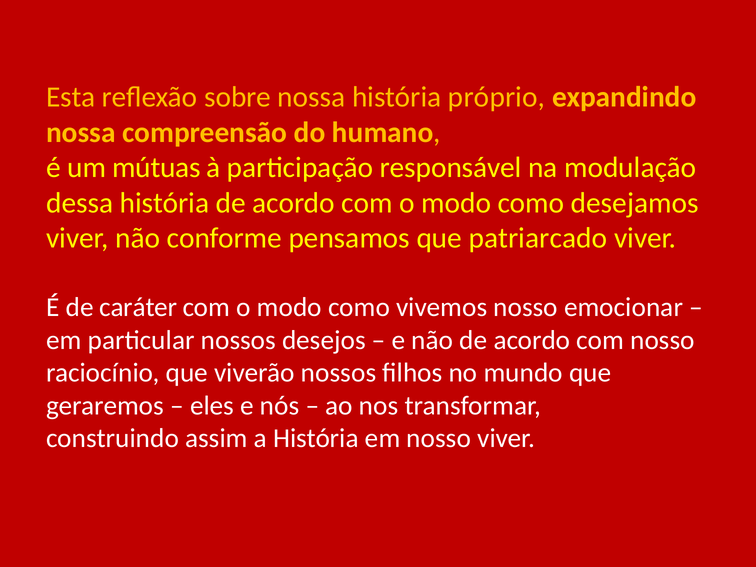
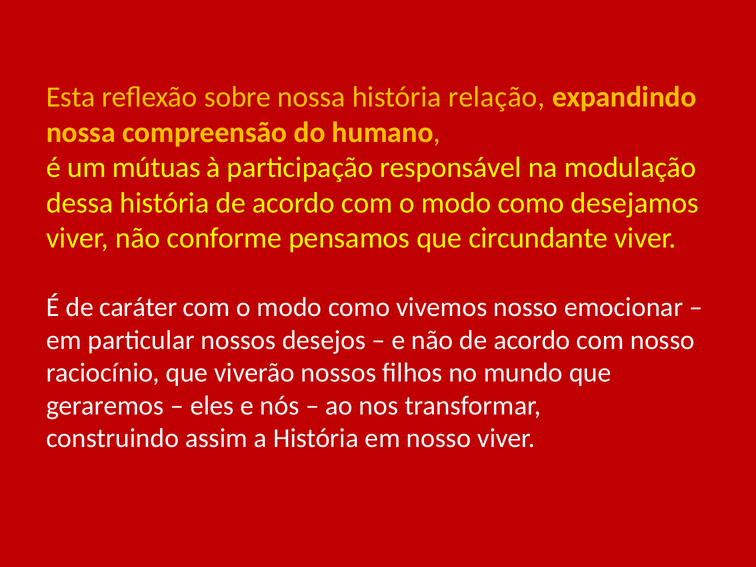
próprio: próprio -> relação (497, 97)
patriarcado: patriarcado -> circundante (538, 238)
